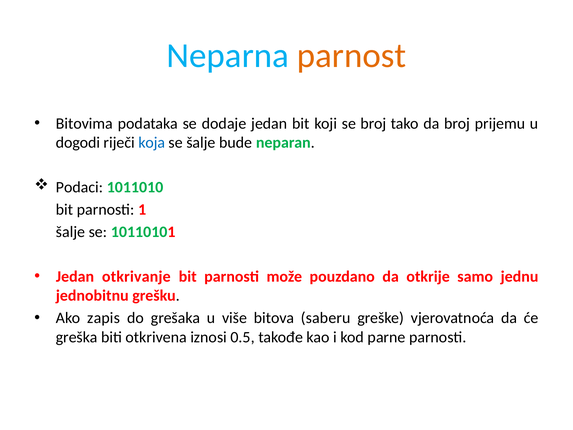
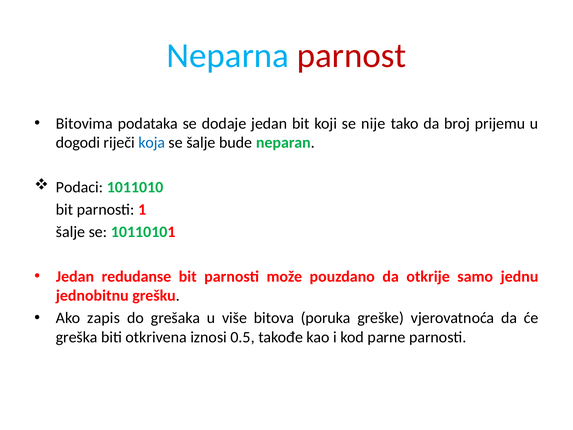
parnost colour: orange -> red (351, 55)
se broj: broj -> nije (373, 123)
otkrivanje: otkrivanje -> redudanse (136, 276)
saberu: saberu -> poruka (326, 318)
